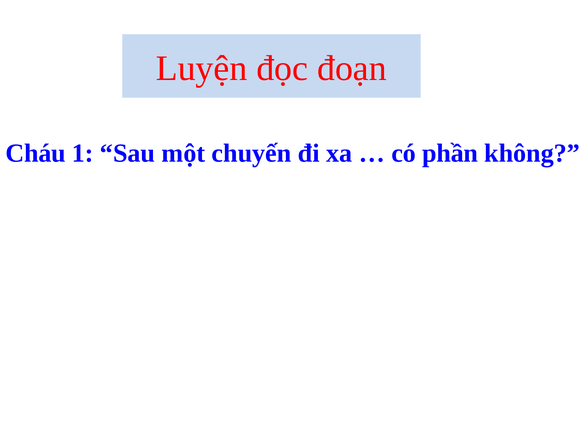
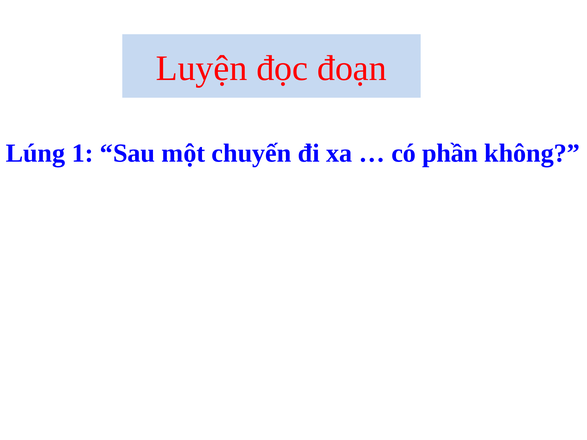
Cháu: Cháu -> Lúng (35, 153)
